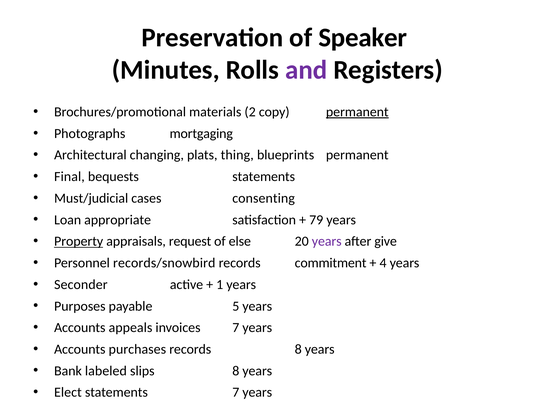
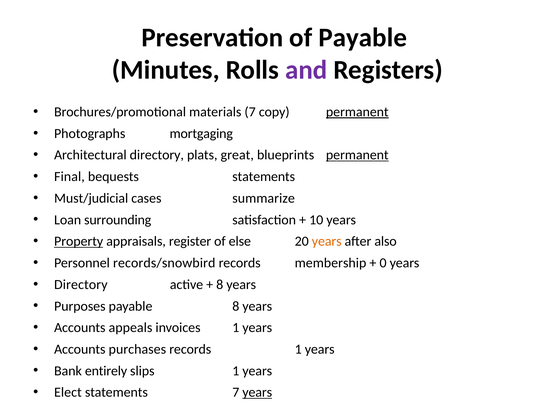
of Speaker: Speaker -> Payable (363, 38)
materials 2: 2 -> 7 (250, 112)
Architectural changing: changing -> directory (157, 155)
thing: thing -> great (237, 155)
permanent underline: none -> present (357, 155)
consenting: consenting -> summarize (264, 198)
appropriate: appropriate -> surrounding (118, 220)
79: 79 -> 10 (316, 220)
request: request -> register (190, 242)
years colour: purple -> orange (327, 242)
give: give -> also (386, 242)
commitment: commitment -> membership (331, 263)
4: 4 -> 0 (383, 263)
Seconder: Seconder -> Directory (81, 285)
1: 1 -> 8 (220, 285)
payable 5: 5 -> 8 (236, 306)
invoices 7: 7 -> 1 (236, 328)
records 8: 8 -> 1 (298, 349)
labeled: labeled -> entirely (106, 371)
slips 8: 8 -> 1 (236, 371)
years underline: none -> present (257, 393)
